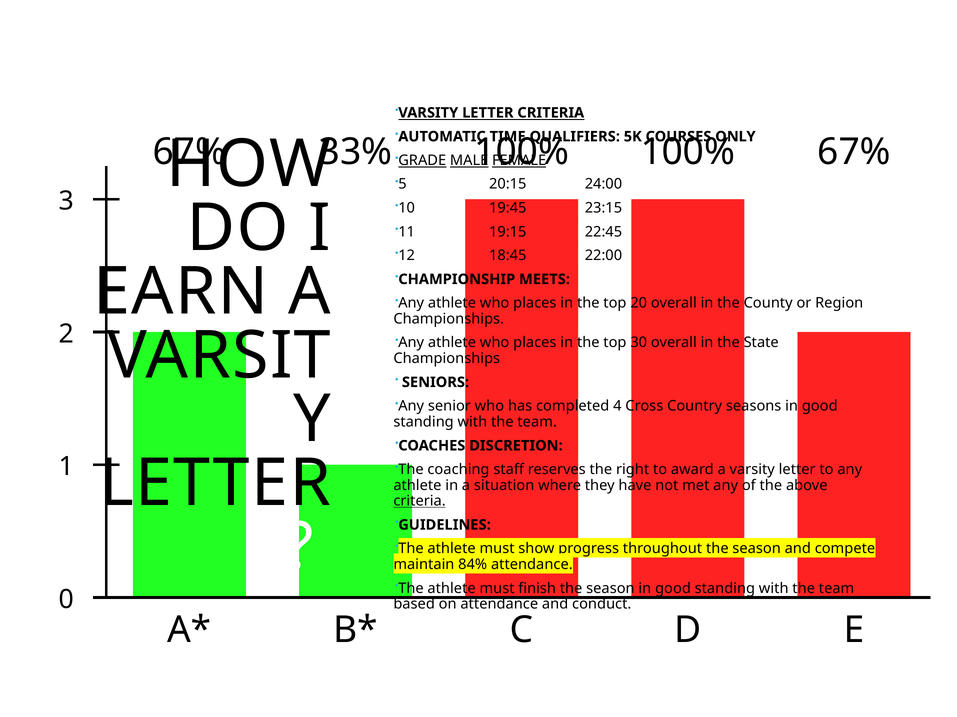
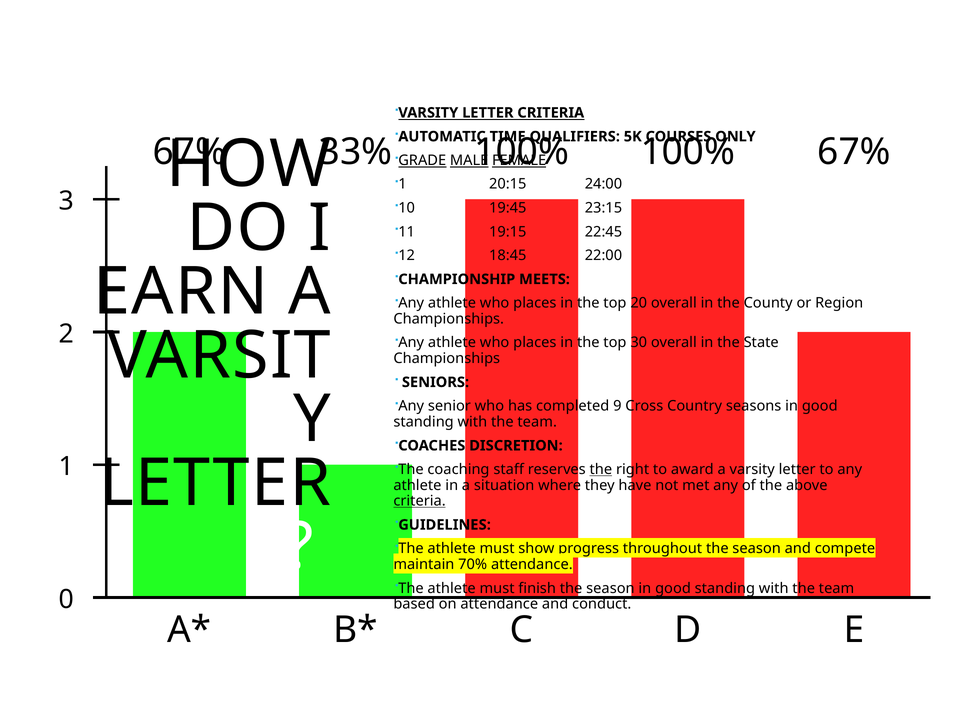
5: 5 -> 1 (402, 184)
4: 4 -> 9 (617, 406)
the underline: none -> present (601, 470)
84%: 84% -> 70% (473, 565)
